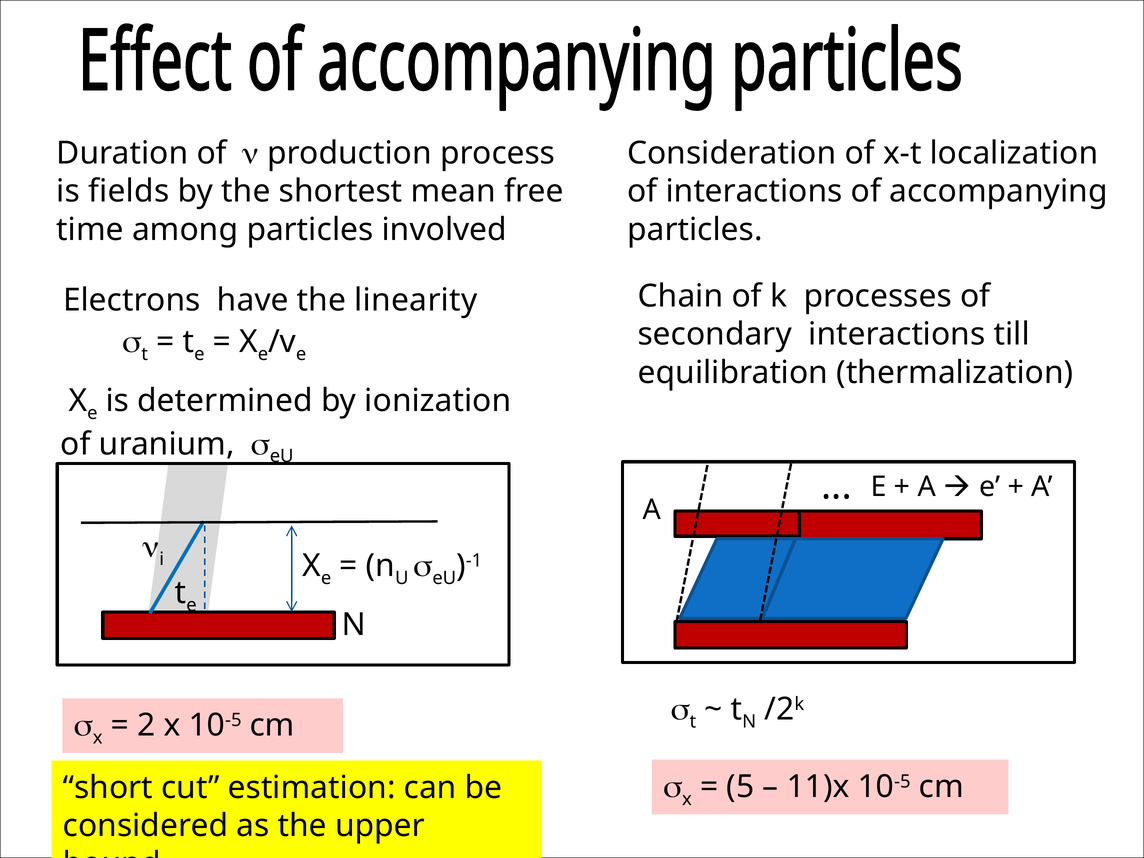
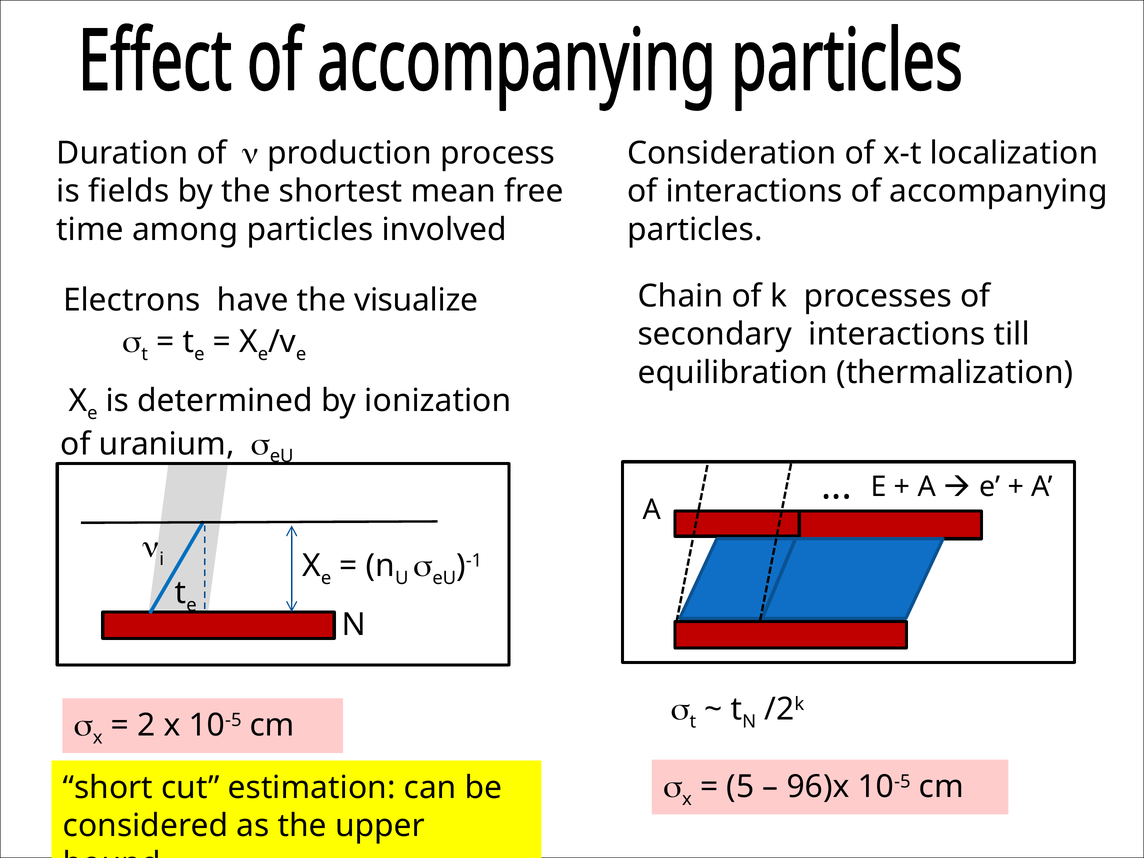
linearity: linearity -> visualize (416, 300)
11)x: 11)x -> 96)x (818, 787)
